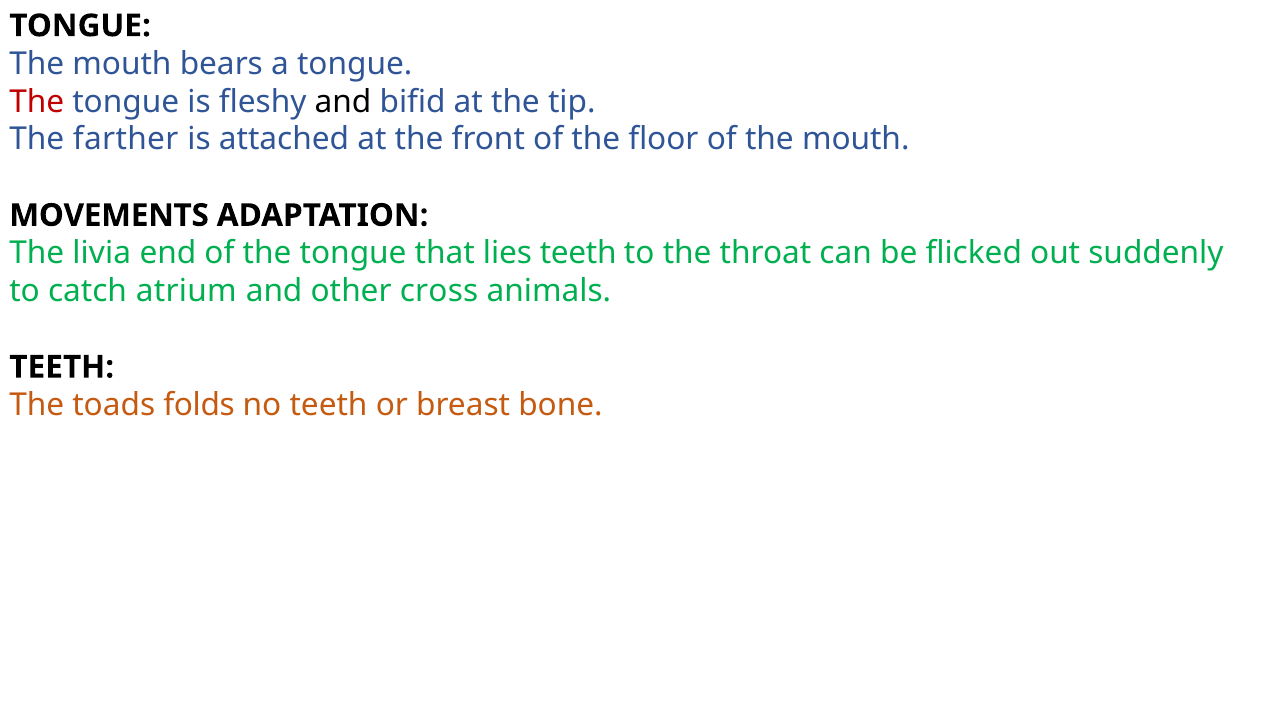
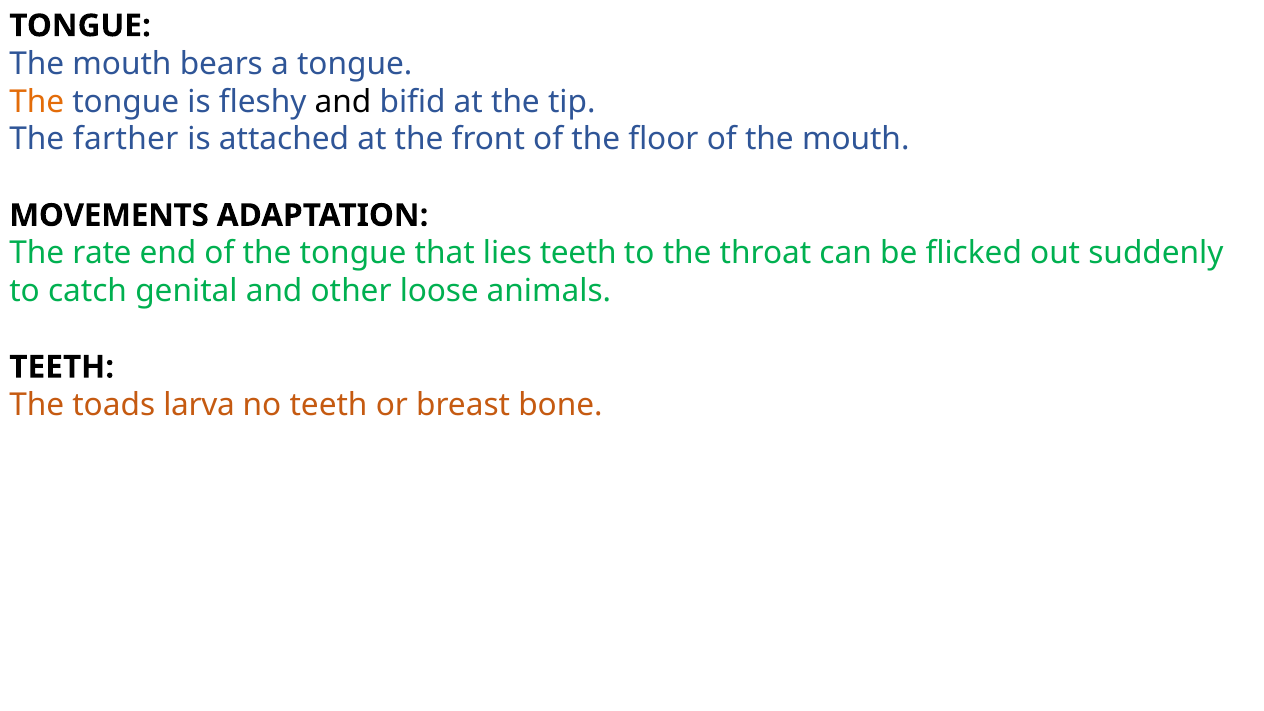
The colour: red -> orange (37, 102)
livia: livia -> rate (102, 253)
atrium: atrium -> genital (186, 291)
cross: cross -> loose (439, 291)
folds: folds -> larva (199, 405)
